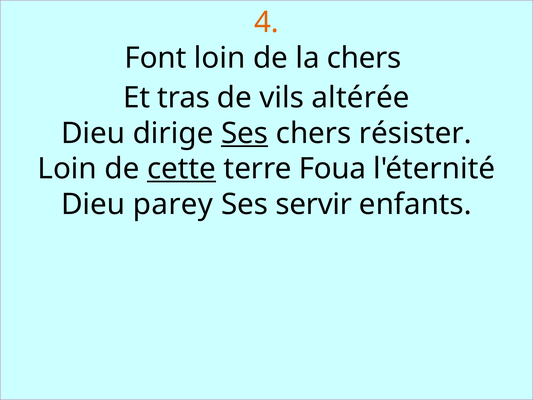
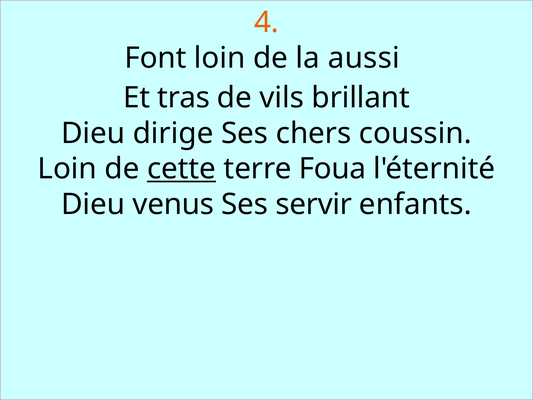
la chers: chers -> aussi (364, 58)
altérée: altérée -> brillant (361, 98)
Ses underline: present -> none (245, 133)
résister: résister -> coussin (415, 133)
parey: parey -> venus (173, 204)
